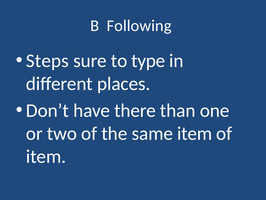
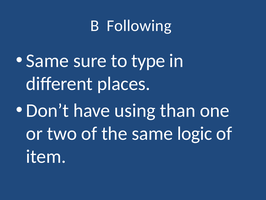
Steps: Steps -> Same (47, 61)
there: there -> using (135, 110)
same item: item -> logic (195, 133)
